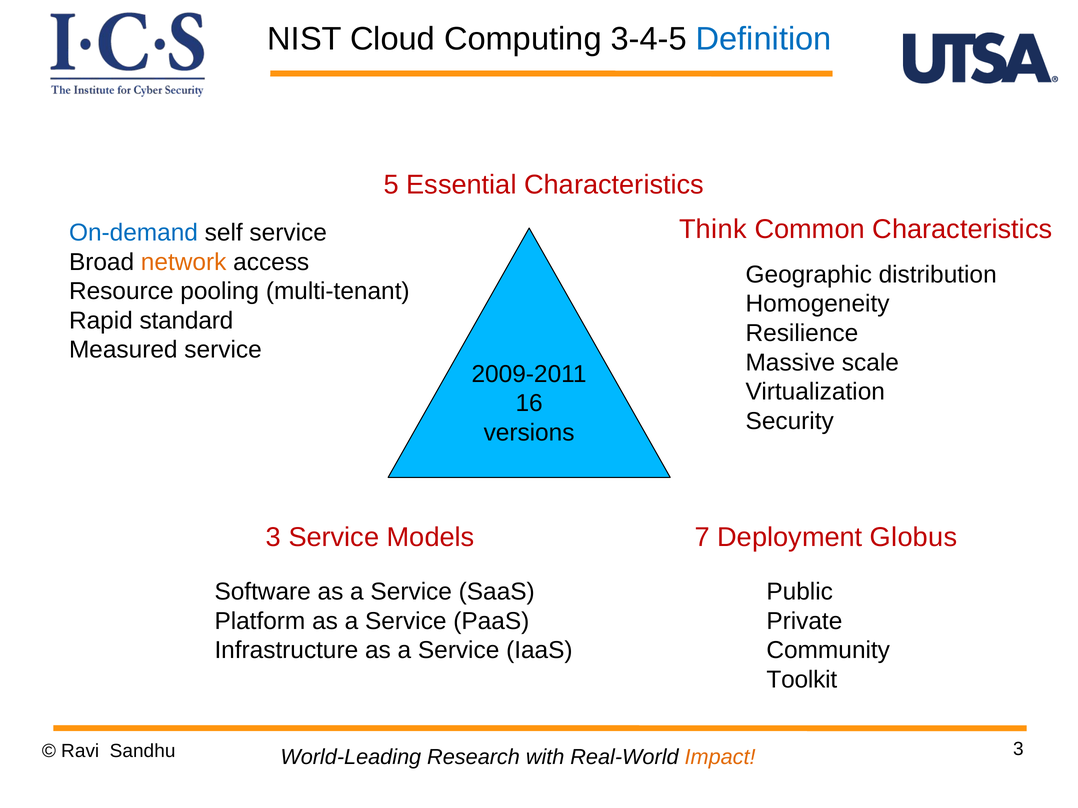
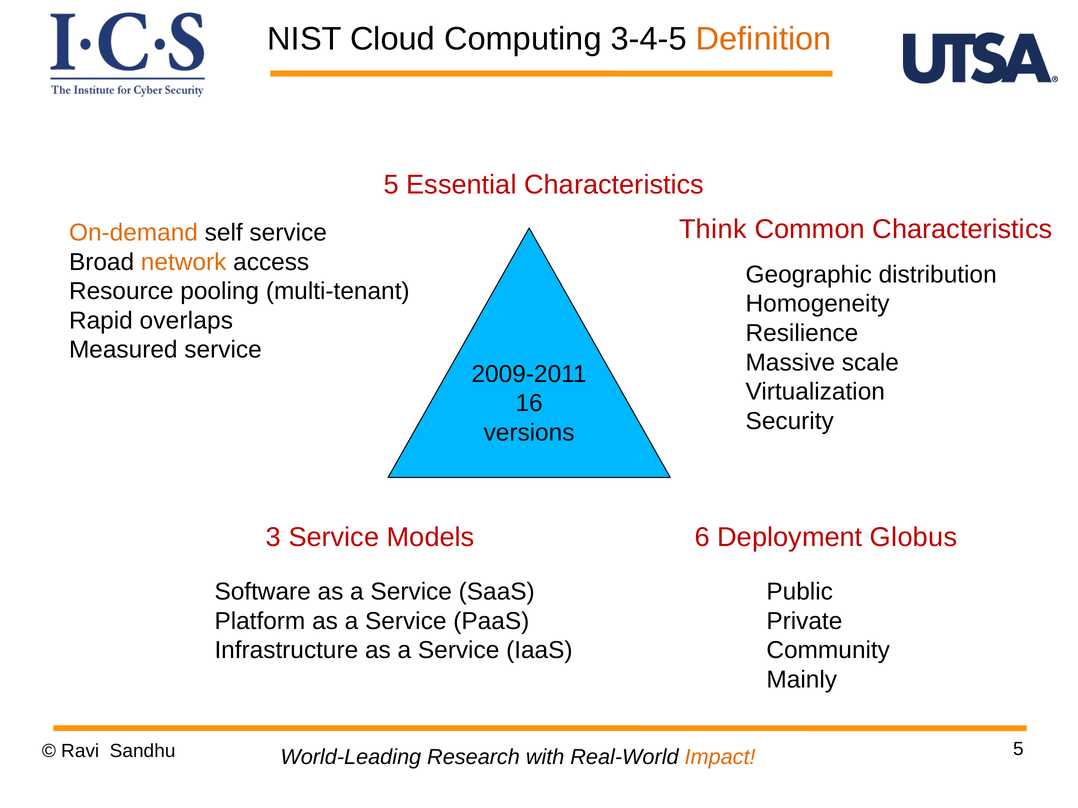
Definition colour: blue -> orange (764, 39)
On-demand colour: blue -> orange (133, 233)
standard: standard -> overlaps (186, 321)
7: 7 -> 6 (702, 537)
Toolkit: Toolkit -> Mainly (802, 680)
Sandhu 3: 3 -> 5 (1018, 749)
